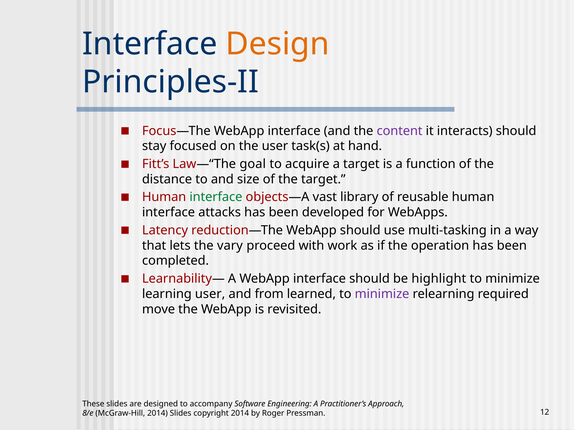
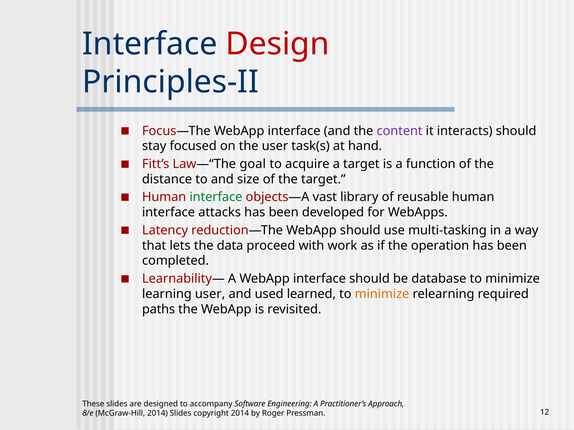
Design colour: orange -> red (278, 44)
vary: vary -> data (230, 246)
highlight: highlight -> database (439, 279)
from: from -> used (269, 294)
minimize colour: purple -> orange (382, 294)
move: move -> paths (159, 310)
